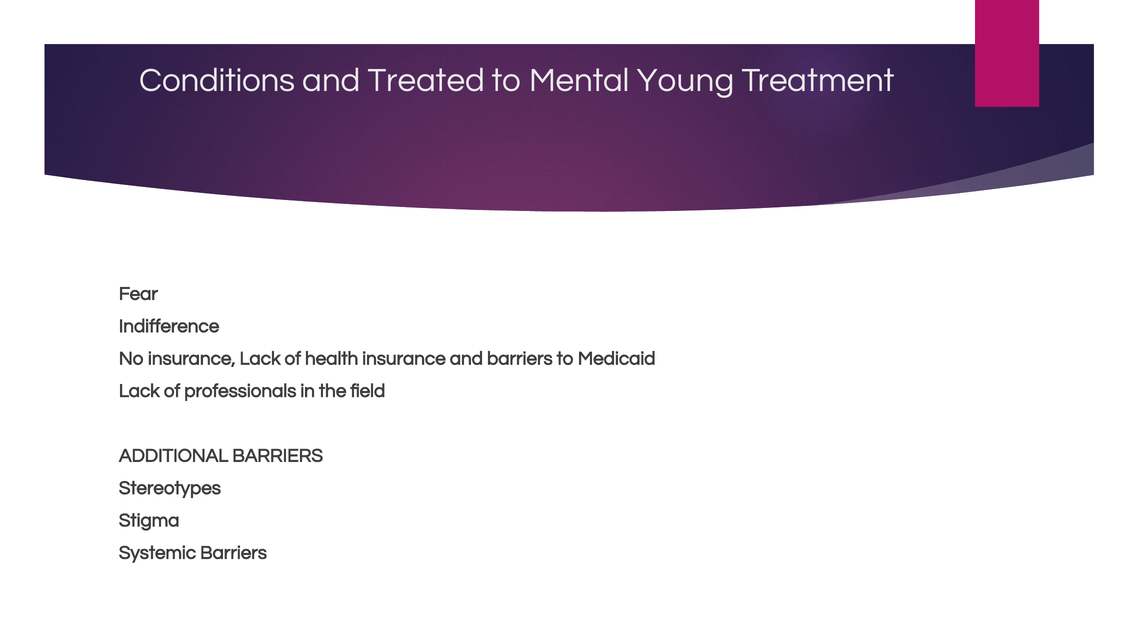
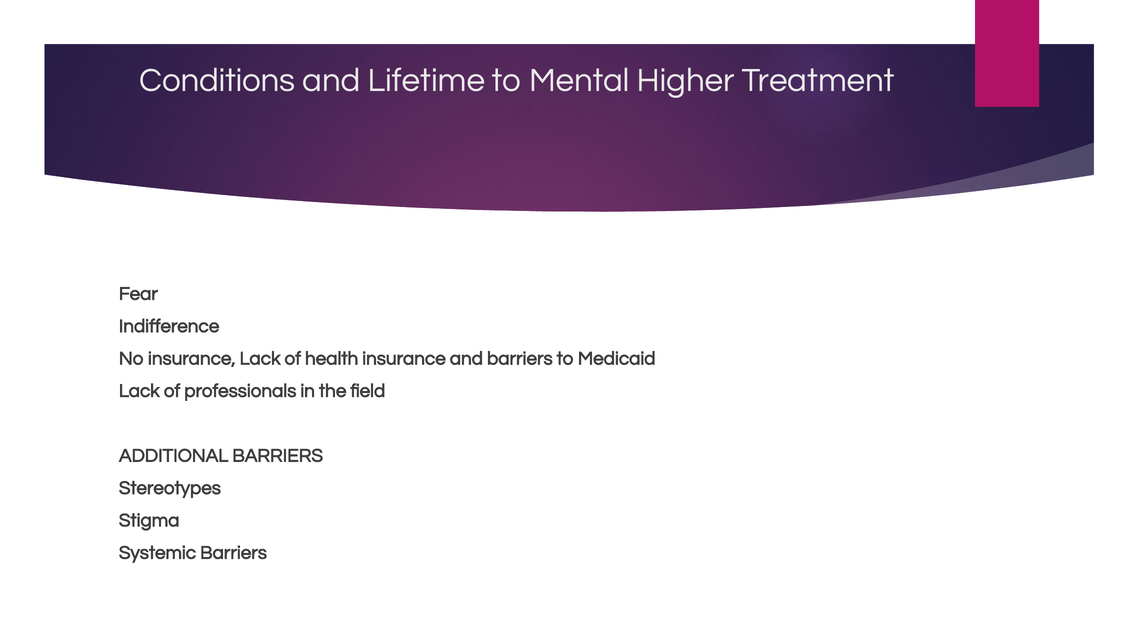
Treated: Treated -> Lifetime (426, 80)
Young: Young -> Higher (686, 80)
